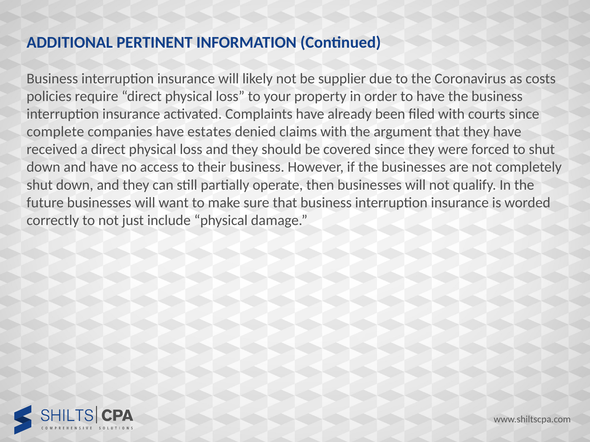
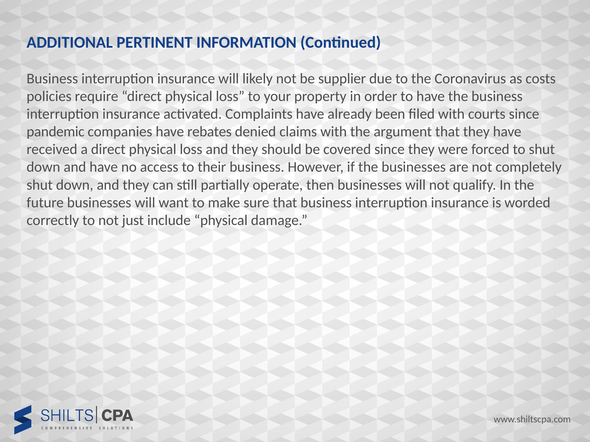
complete: complete -> pandemic (56, 132)
estates: estates -> rebates (210, 132)
